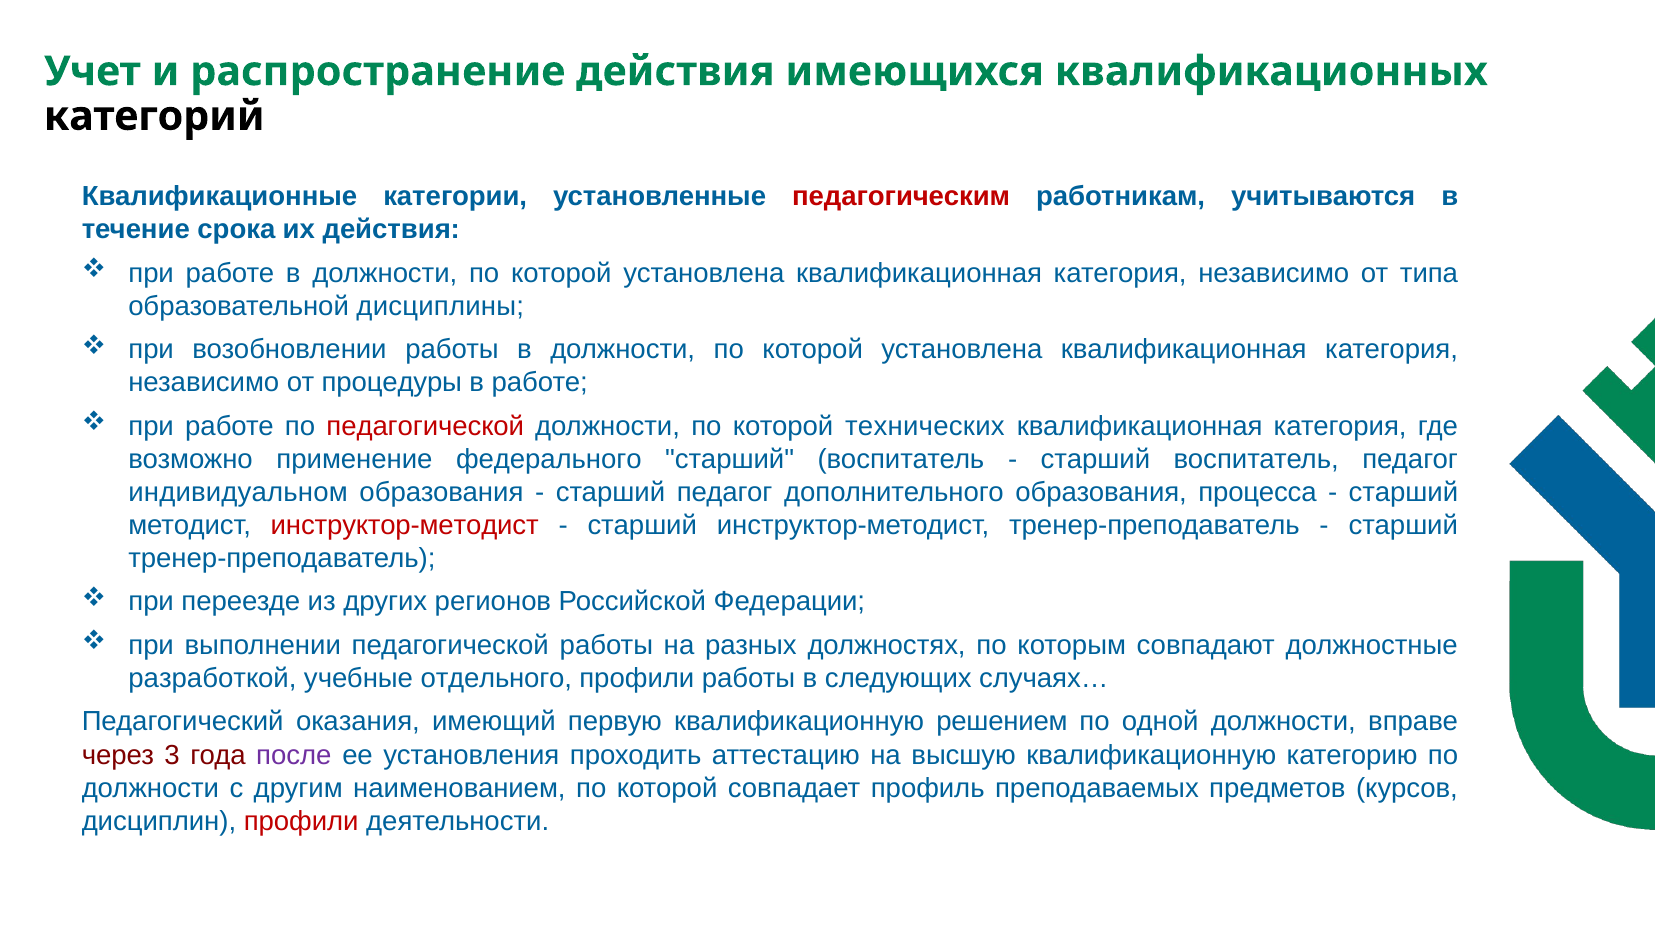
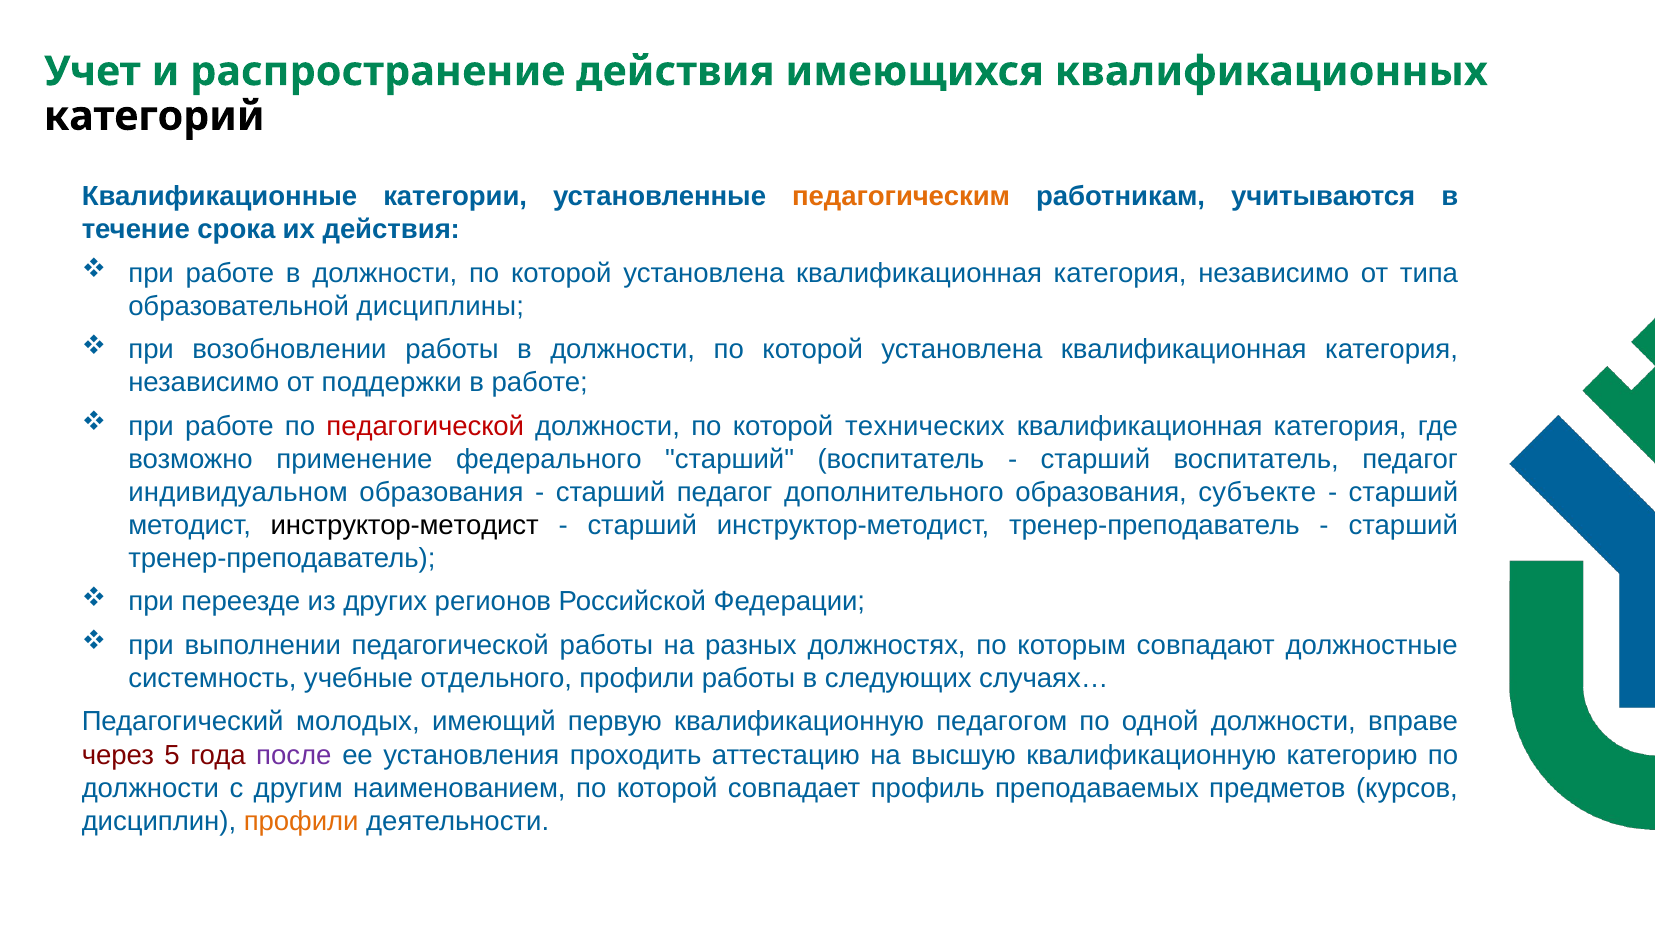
педагогическим colour: red -> orange (901, 196)
процедуры: процедуры -> поддержки (392, 383)
процесса: процесса -> субъекте (1257, 492)
инструктор-методист colour: red -> black (405, 525)
разработкой: разработкой -> системность (212, 678)
оказания: оказания -> молодых (358, 722)
решением: решением -> педагогом (1002, 722)
3: 3 -> 5 (172, 755)
профили colour: red -> orange (301, 821)
